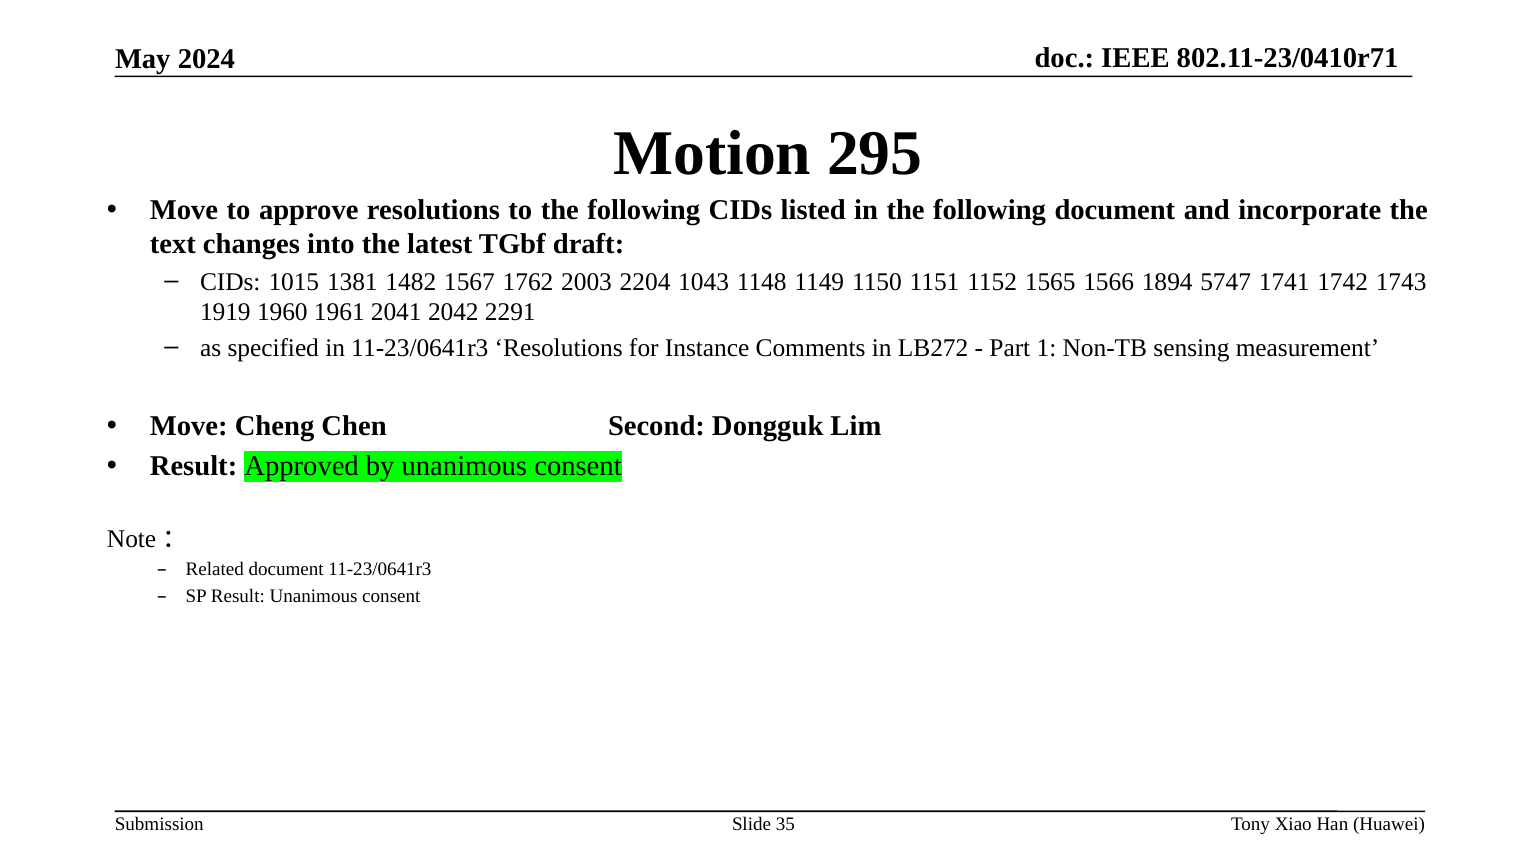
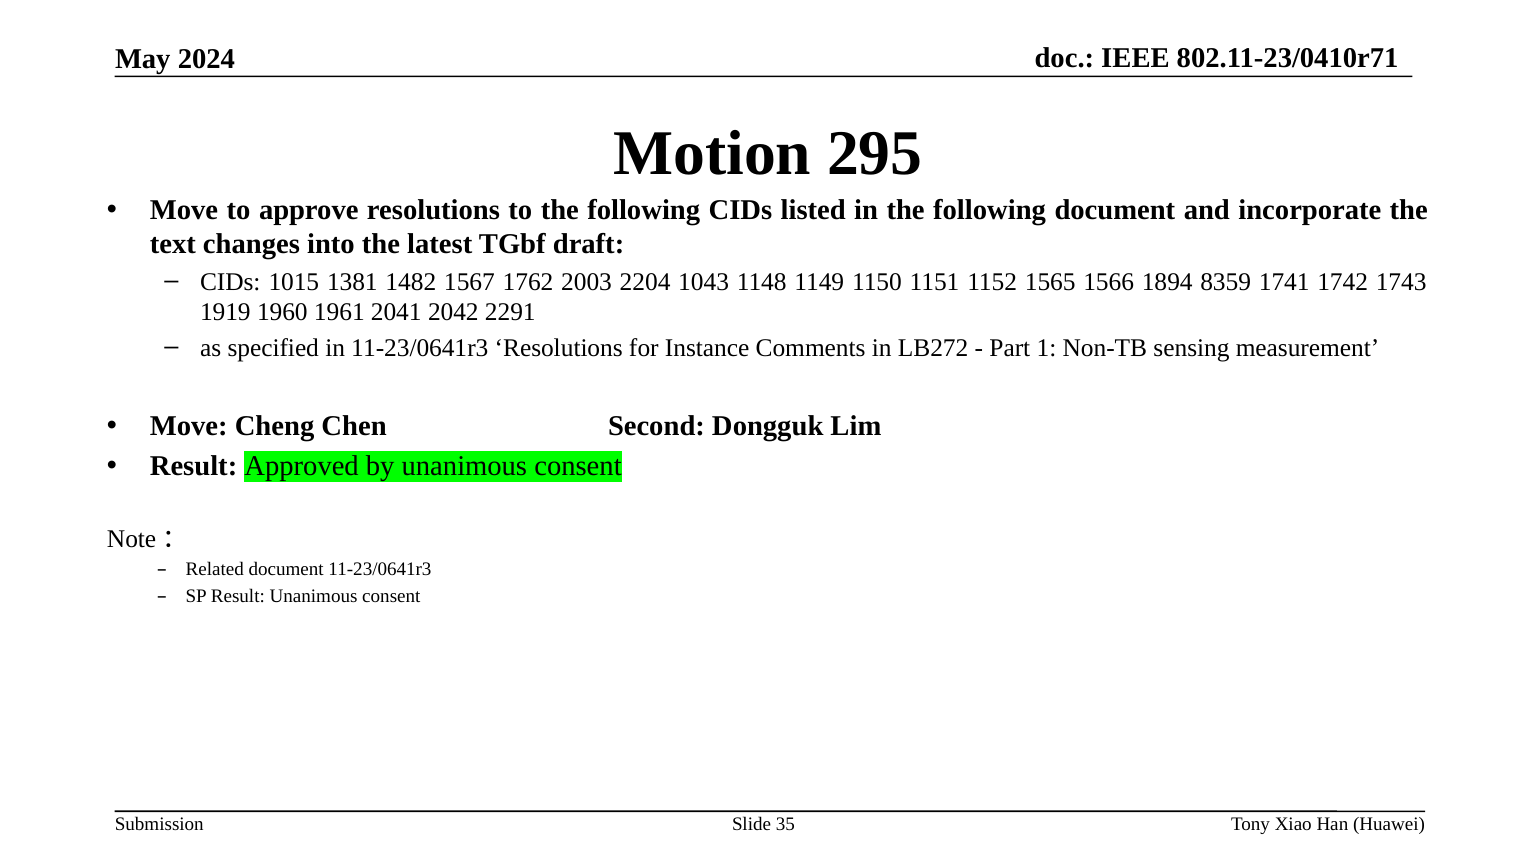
5747: 5747 -> 8359 (1226, 282)
